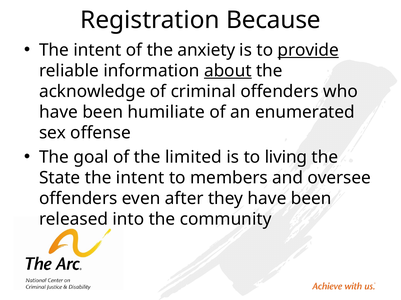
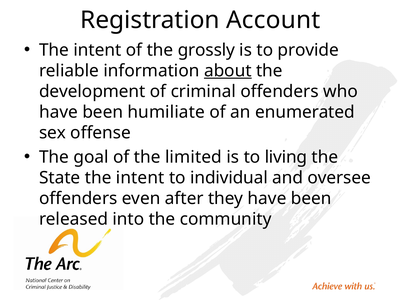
Because: Because -> Account (273, 20)
anxiety: anxiety -> grossly (206, 50)
provide underline: present -> none (308, 50)
acknowledge: acknowledge -> development (92, 92)
members: members -> individual (229, 178)
